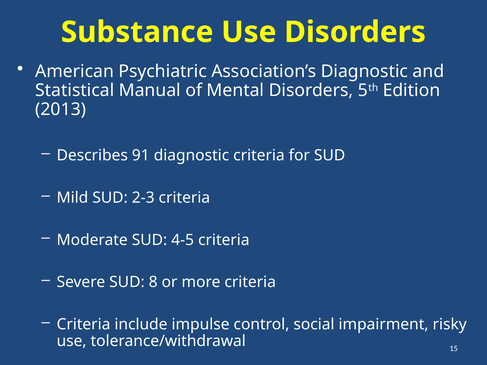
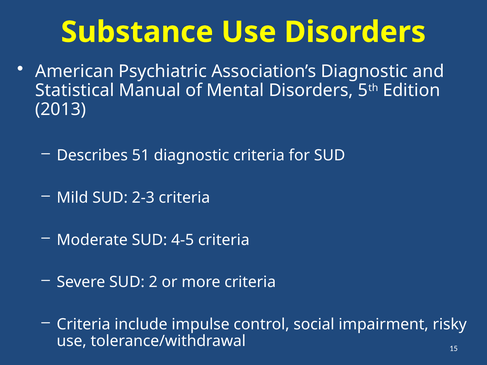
91: 91 -> 51 (141, 156)
8: 8 -> 2 (153, 282)
